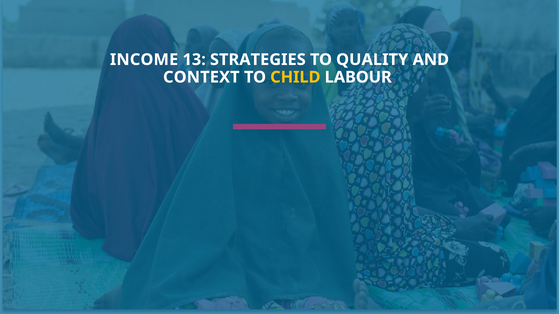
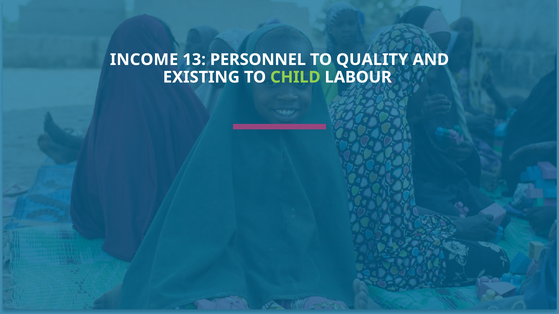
STRATEGIES: STRATEGIES -> PERSONNEL (258, 60)
CONTEXT: CONTEXT -> EXISTING (201, 77)
CHILD colour: yellow -> light green (295, 77)
